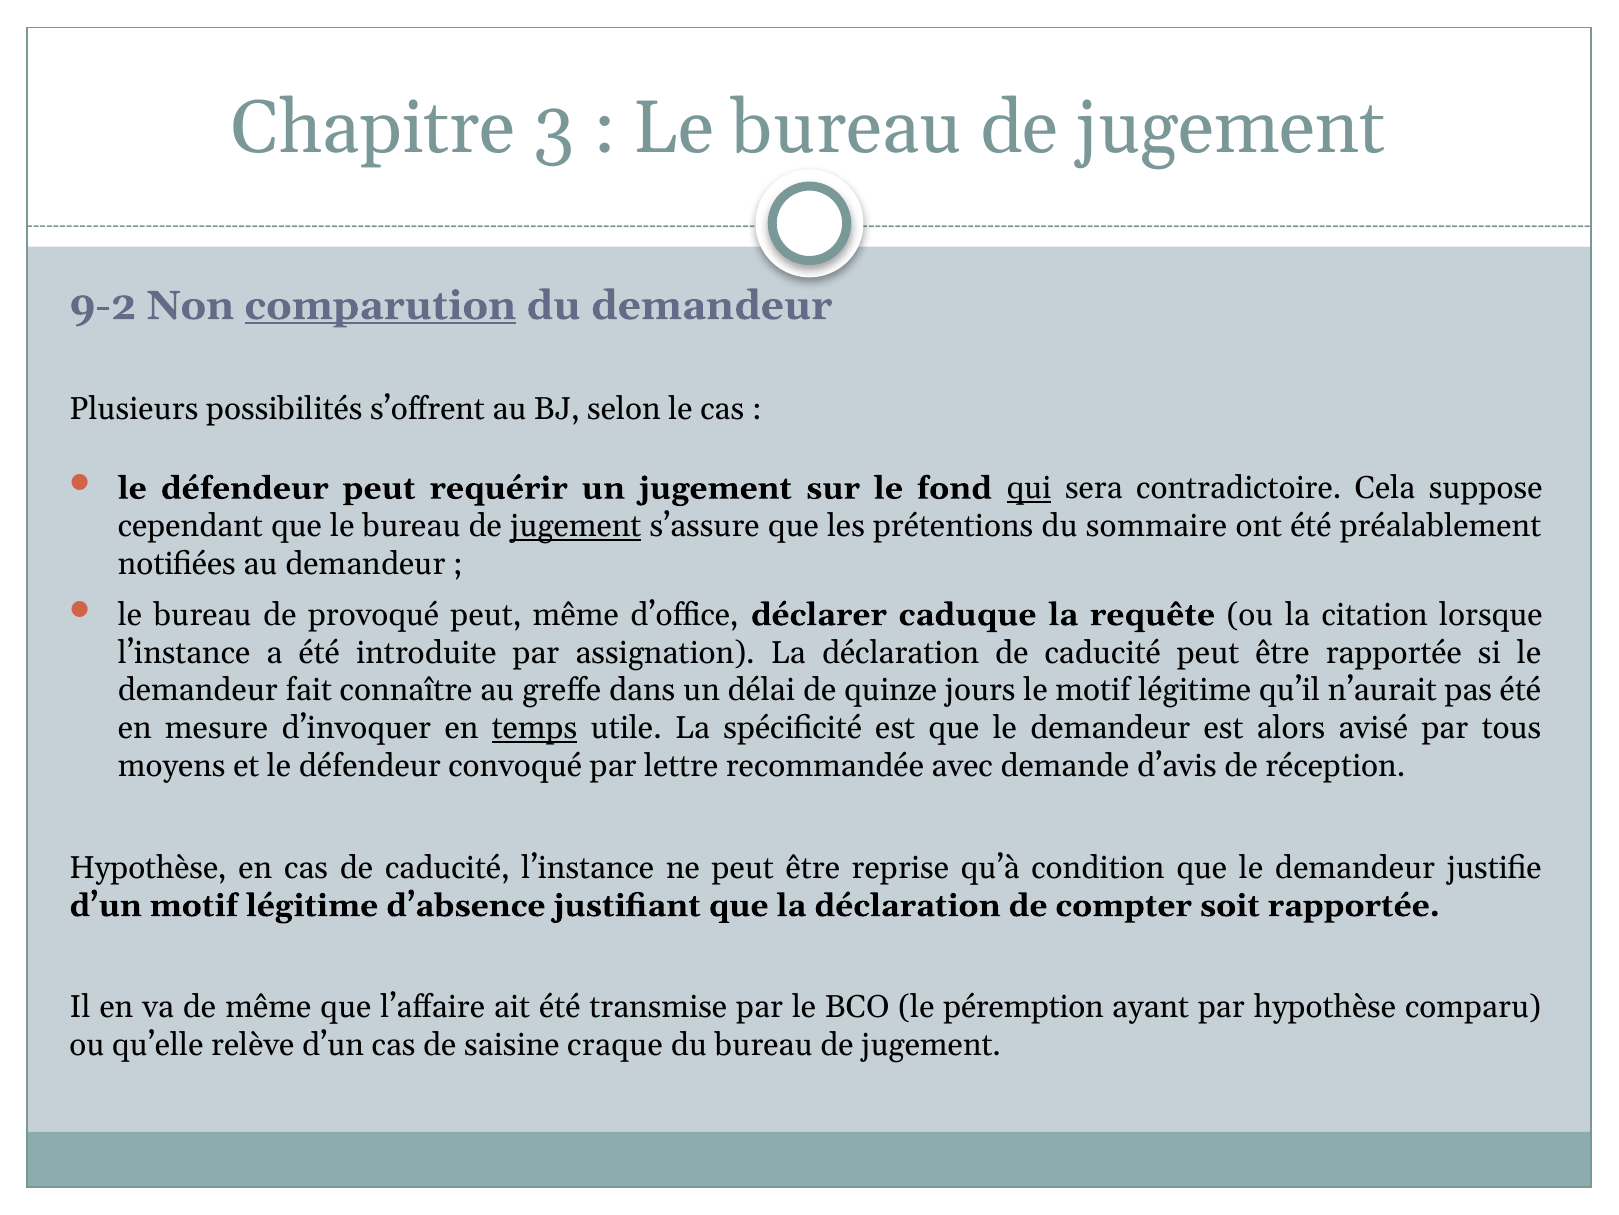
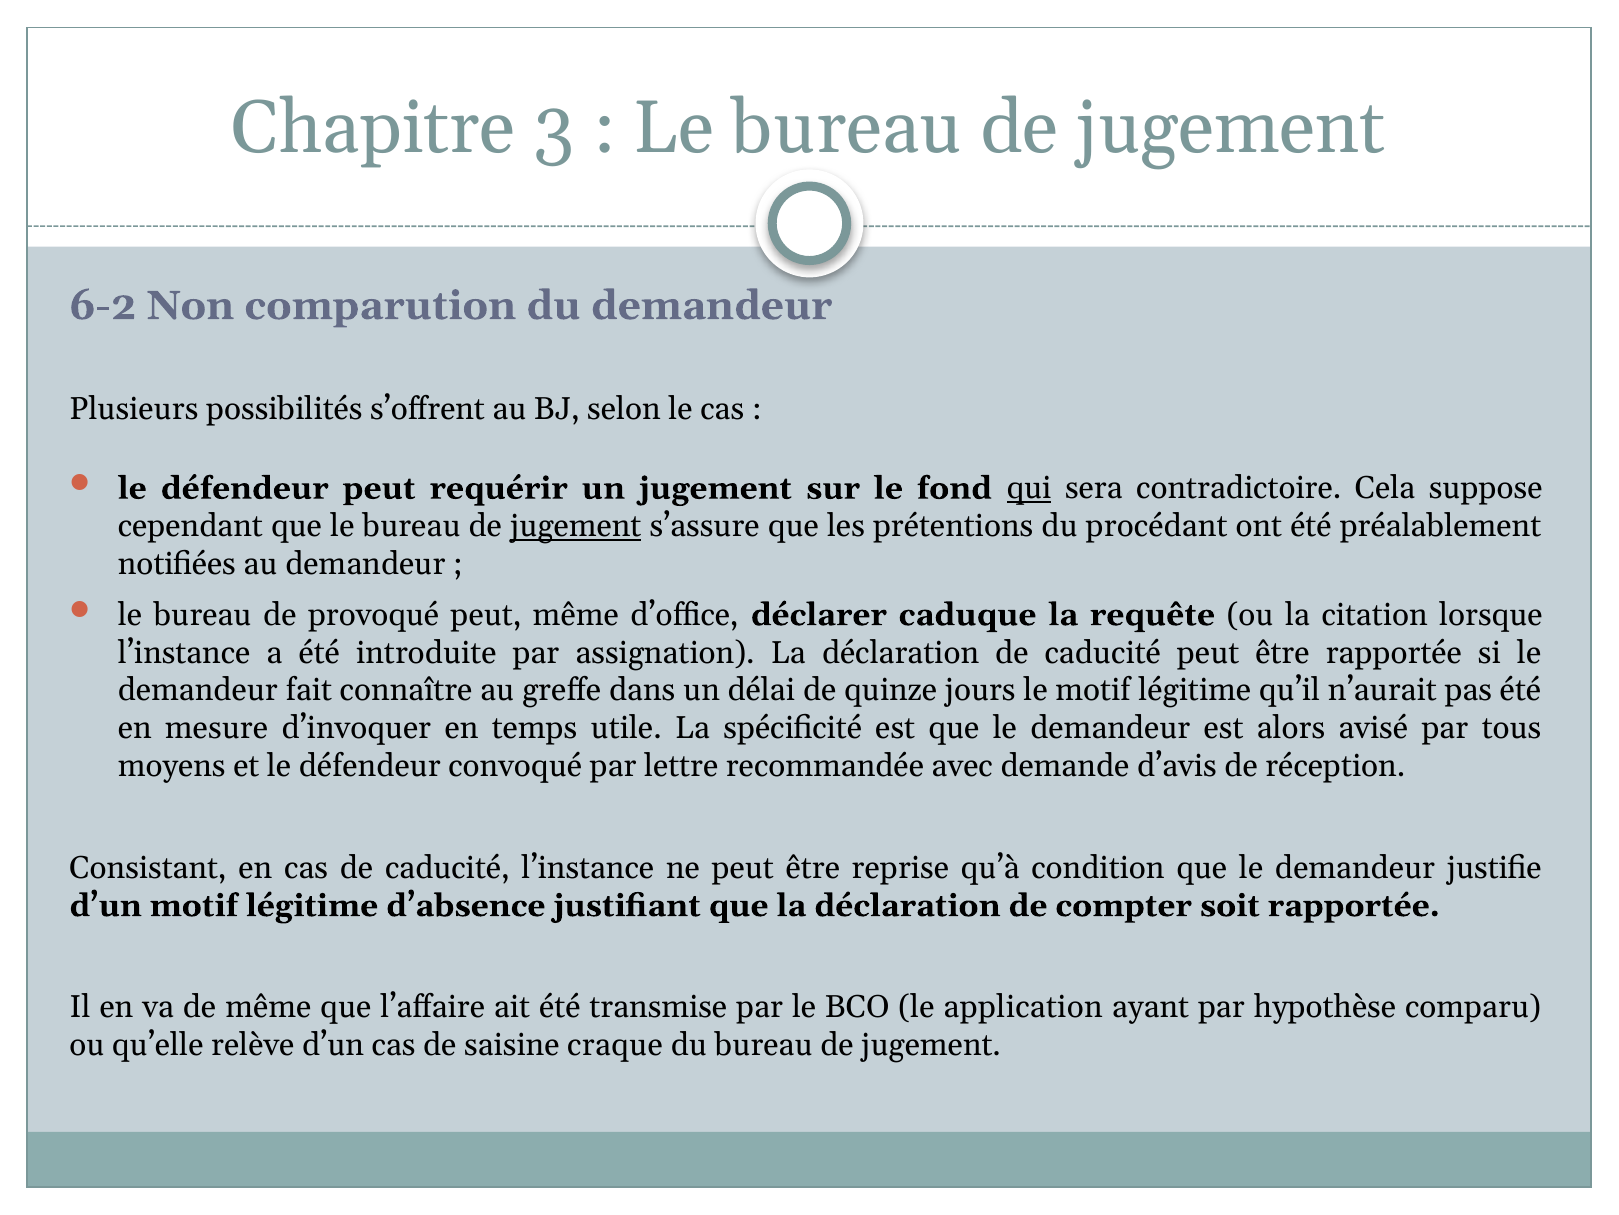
9-2: 9-2 -> 6-2 (103, 305)
comparution underline: present -> none (380, 305)
sommaire: sommaire -> procédant (1157, 526)
temps underline: present -> none (535, 728)
Hypothèse: Hypothèse -> Consistant (148, 867)
péremption: péremption -> application (1023, 1007)
